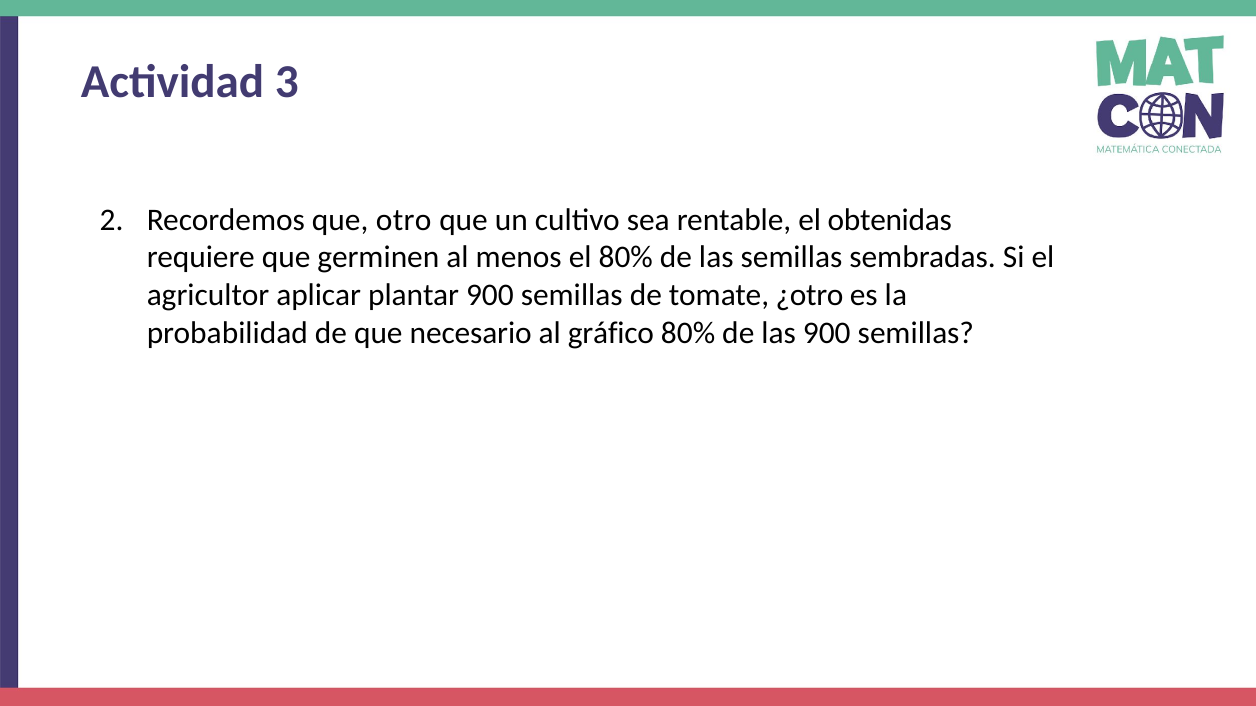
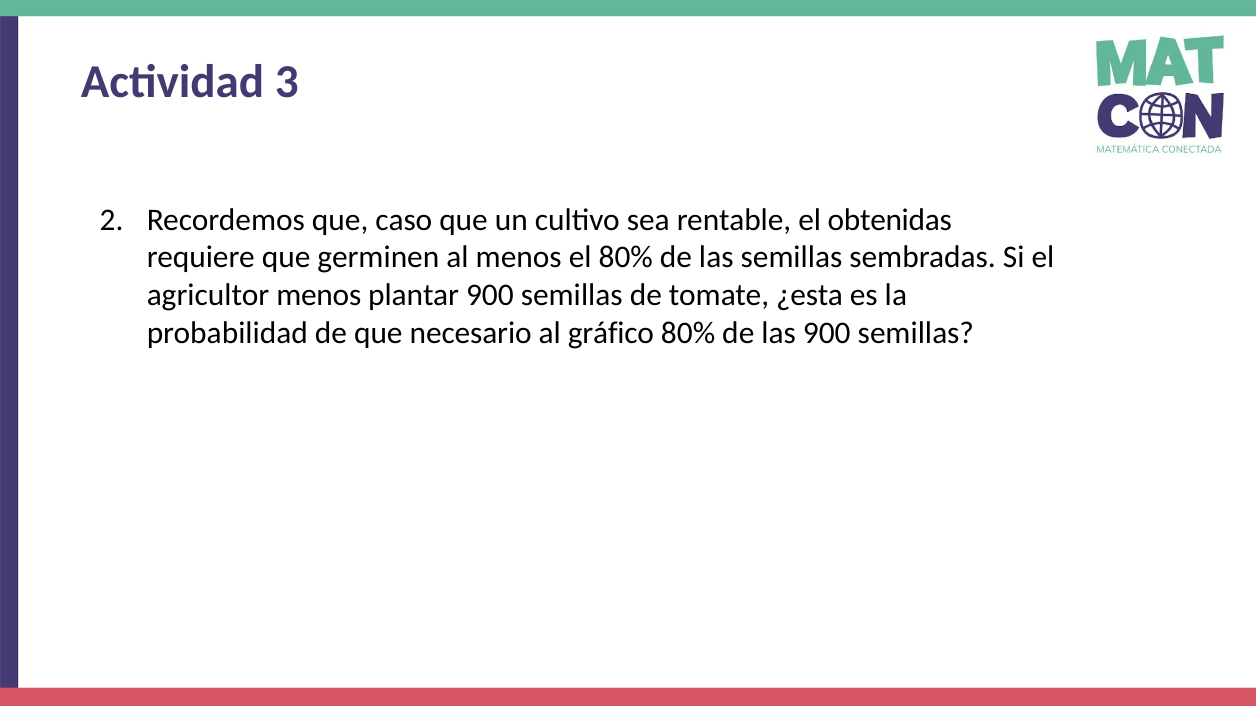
otro: otro -> caso (404, 220)
agricultor aplicar: aplicar -> menos (319, 295)
¿otro: ¿otro -> ¿esta (810, 295)
